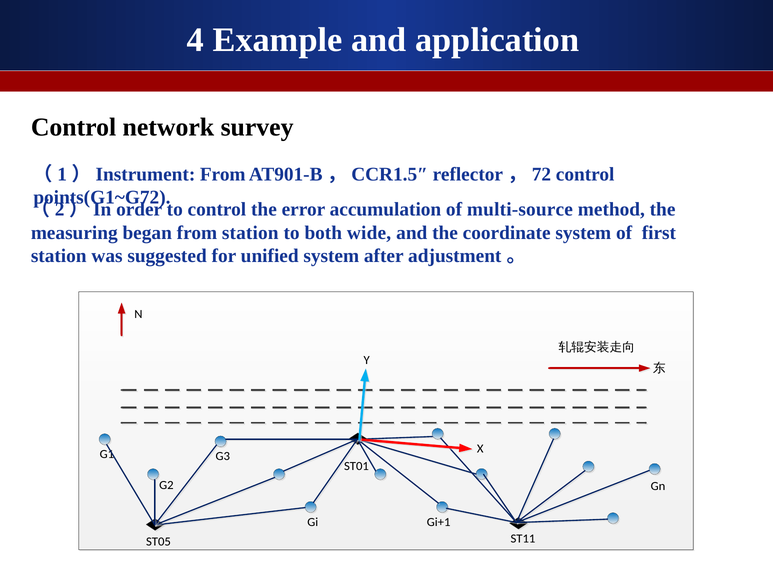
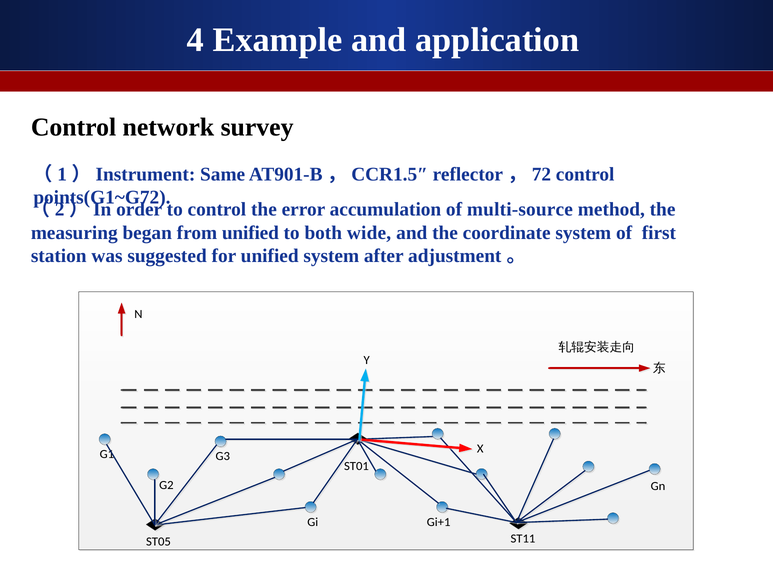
（1）Instrument From: From -> Same (223, 174)
from station: station -> unified (250, 233)
